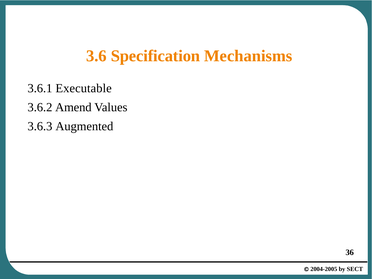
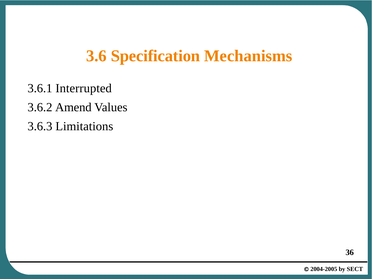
Executable: Executable -> Interrupted (84, 88)
Augmented: Augmented -> Limitations (84, 126)
